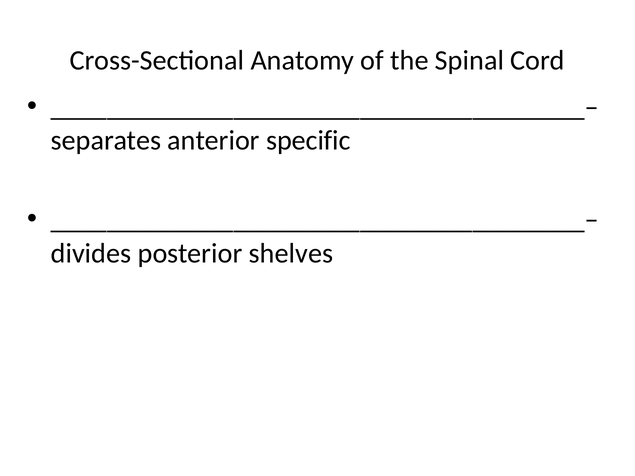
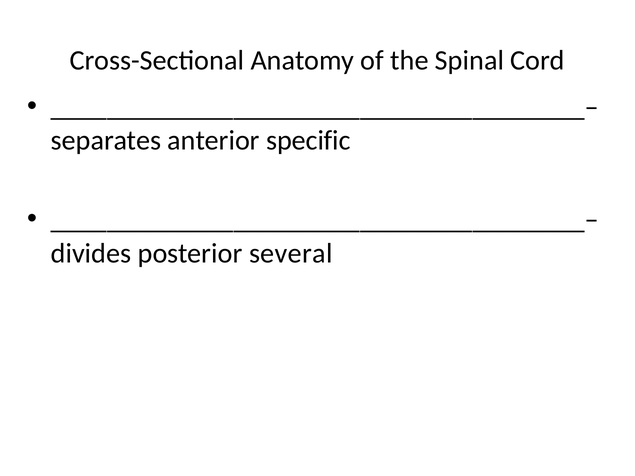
shelves: shelves -> several (291, 254)
